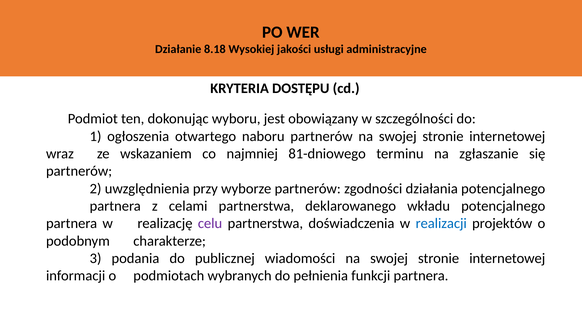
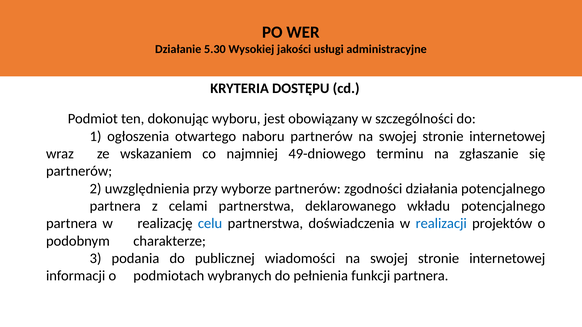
8.18: 8.18 -> 5.30 (215, 49)
81-dniowego: 81-dniowego -> 49-dniowego (327, 154)
celu colour: purple -> blue (210, 224)
